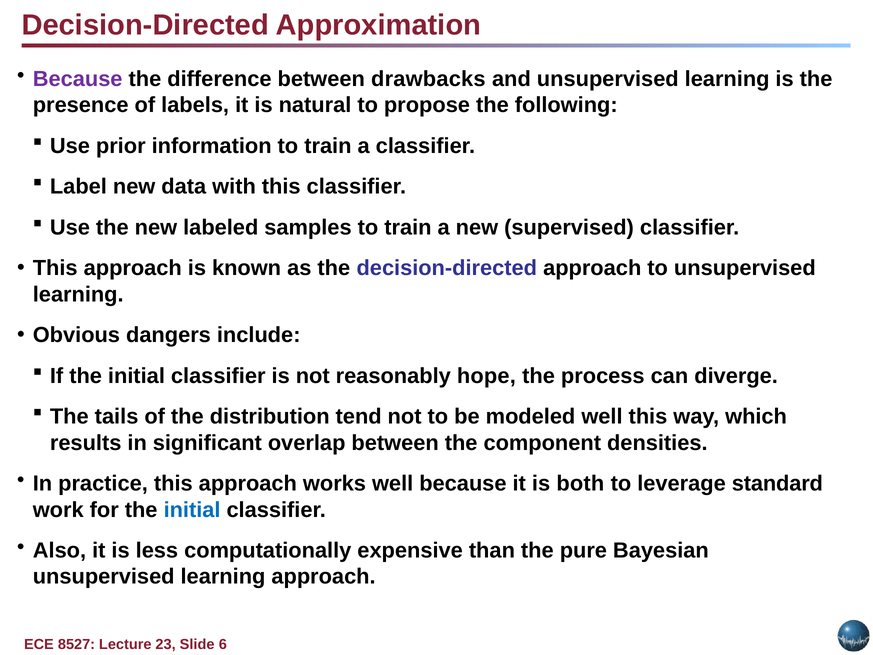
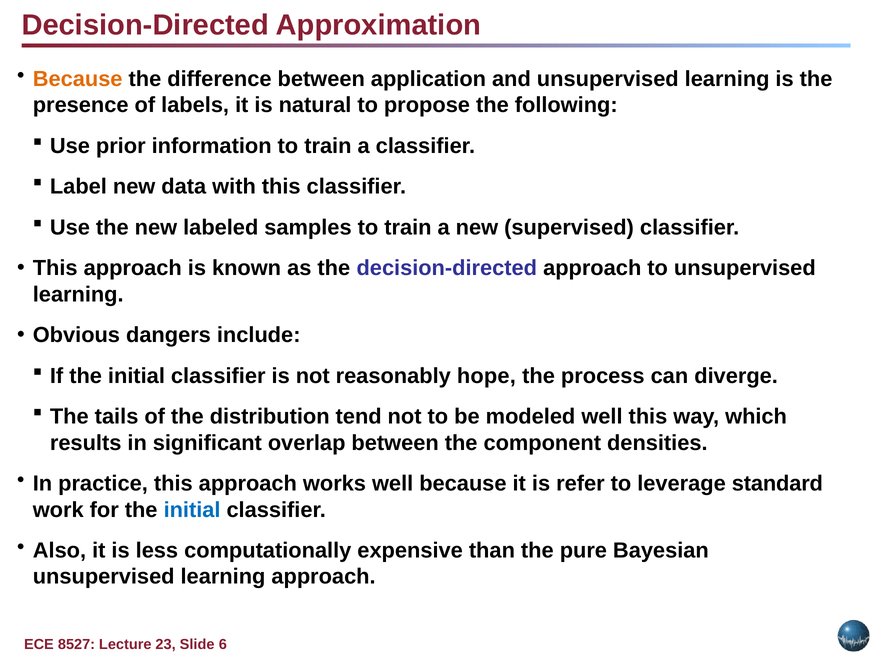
Because colour: purple -> orange (78, 79)
drawbacks: drawbacks -> application (428, 79)
both: both -> refer (580, 483)
